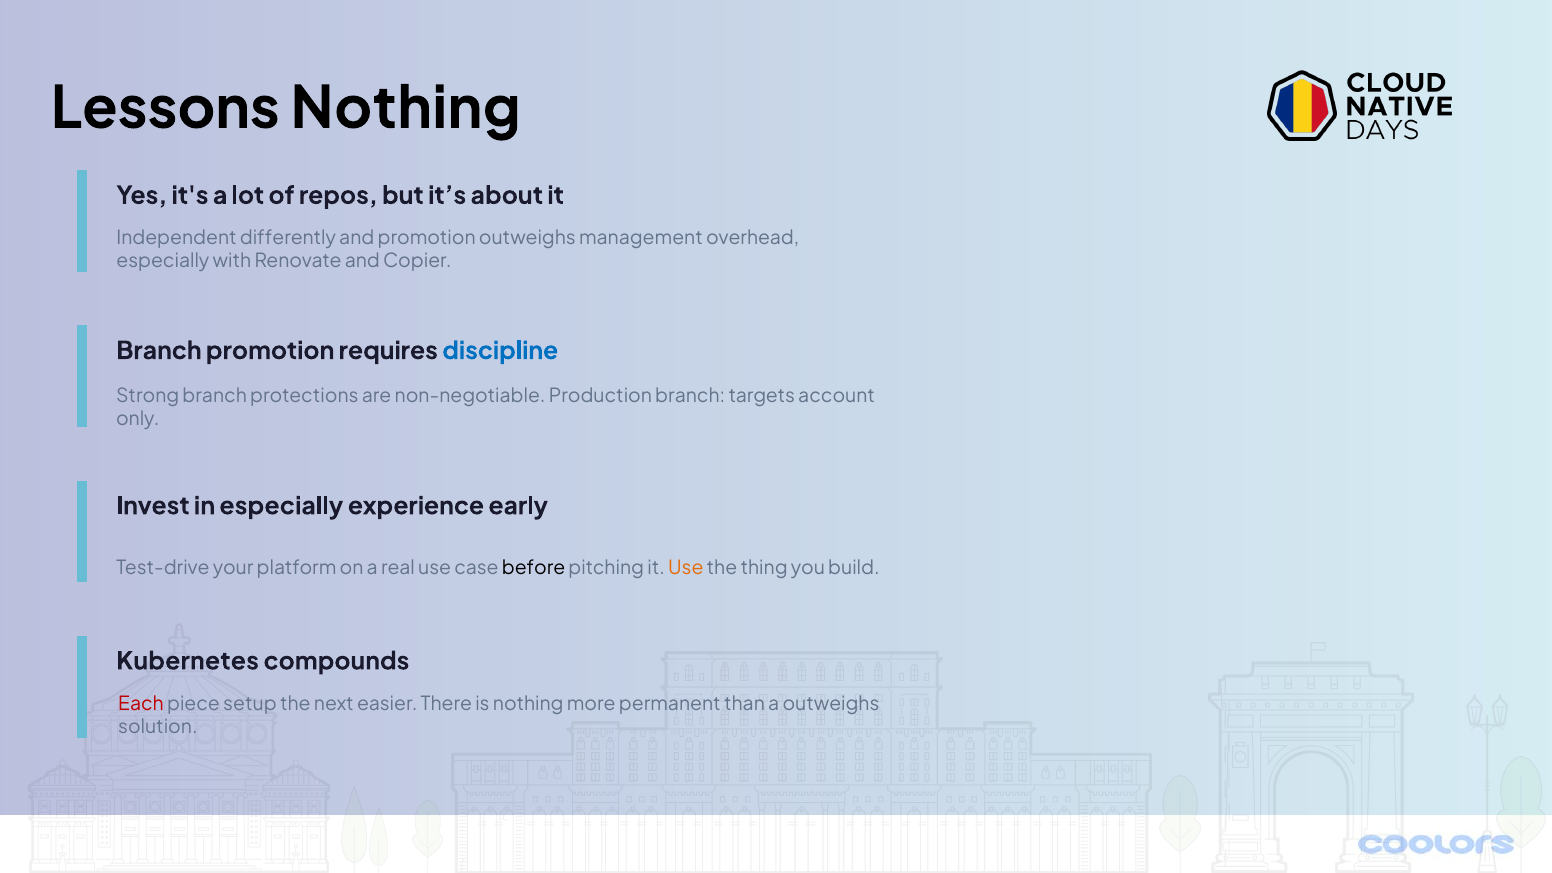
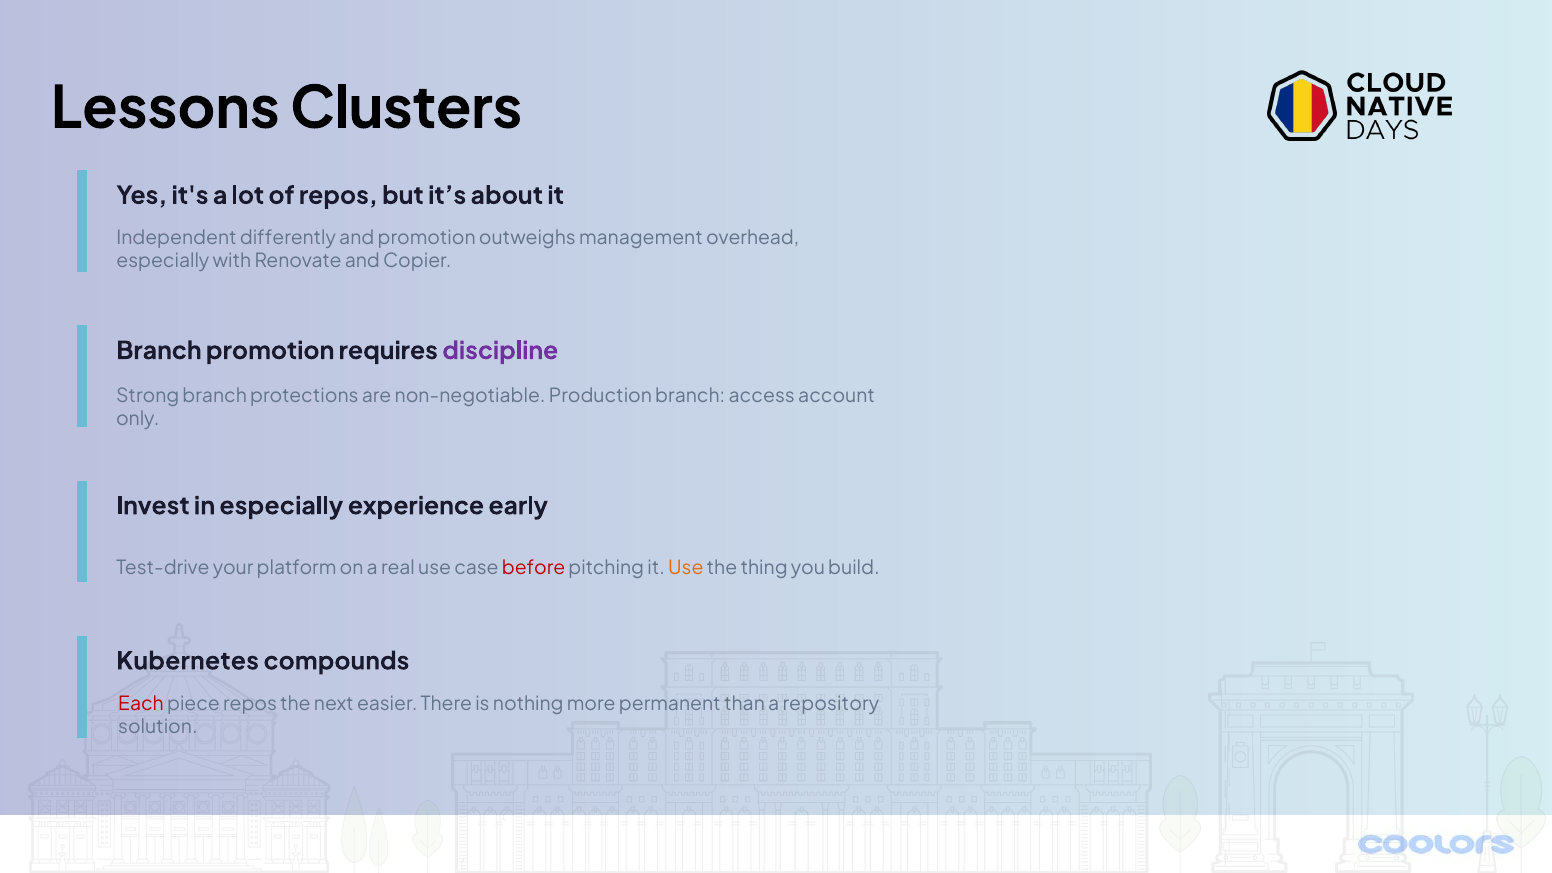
Lessons Nothing: Nothing -> Clusters (406, 109)
discipline colour: blue -> purple (500, 351)
targets: targets -> access (762, 396)
before colour: black -> red (534, 568)
piece setup: setup -> repos (250, 704)
a outweighs: outweighs -> repository (831, 704)
